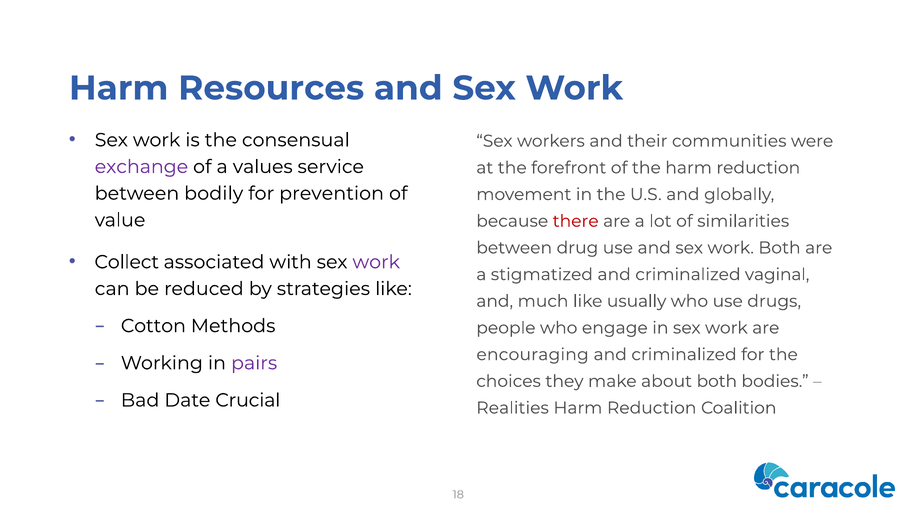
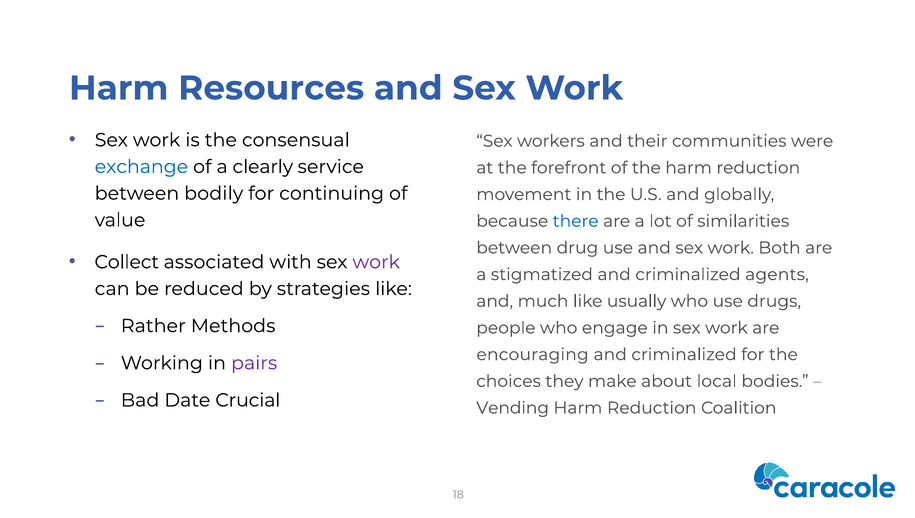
exchange colour: purple -> blue (141, 167)
values: values -> clearly (263, 167)
prevention: prevention -> continuing (332, 193)
there colour: red -> blue (576, 221)
vaginal: vaginal -> agents (777, 275)
Cotton: Cotton -> Rather (153, 326)
about both: both -> local (717, 381)
Realities: Realities -> Vending (513, 408)
